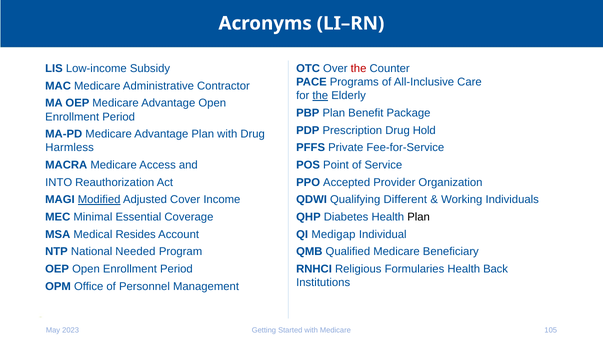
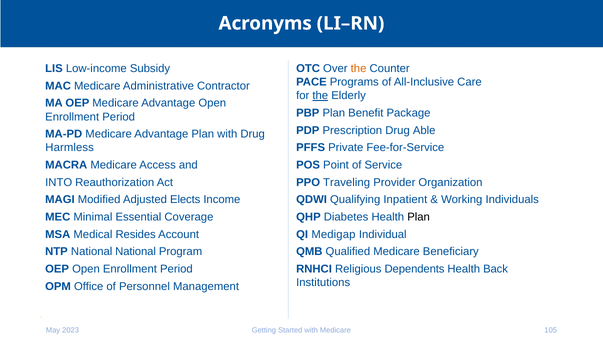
the colour: red -> orange (359, 69)
Hold: Hold -> Able (424, 130)
Accepted: Accepted -> Traveling (347, 182)
Modified underline: present -> none (99, 200)
Cover: Cover -> Elects (185, 200)
Different: Different -> Inpatient (405, 200)
National Needed: Needed -> National (136, 252)
Formularies: Formularies -> Dependents (415, 269)
